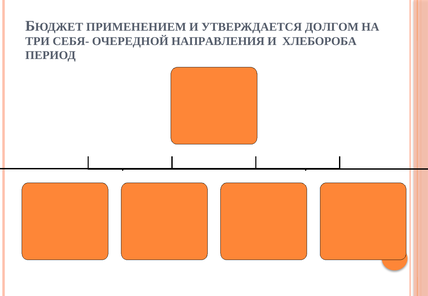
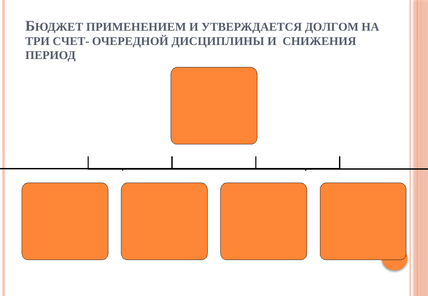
СЕБЯ-: СЕБЯ- -> СЧЕТ- (71, 41)
НАПРАВЛЕНИЯ: НАПРАВЛЕНИЯ -> ДИСЦИПЛИНЫ (218, 41)
ХЛЕБОРОБА: ХЛЕБОРОБА -> СНИЖЕНИЯ (319, 41)
